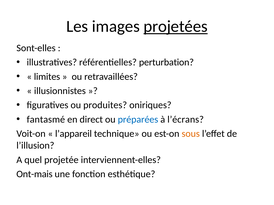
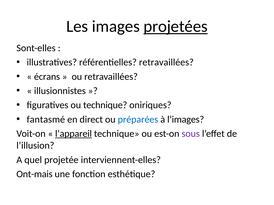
référentielles perturbation: perturbation -> retravaillées (166, 62)
limites: limites -> écrans (47, 77)
ou produites: produites -> technique (105, 105)
l’écrans: l’écrans -> l’images (186, 120)
l’appareil underline: none -> present (73, 134)
sous colour: orange -> purple (191, 134)
